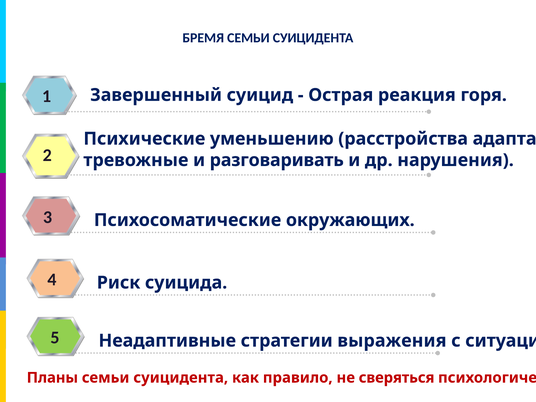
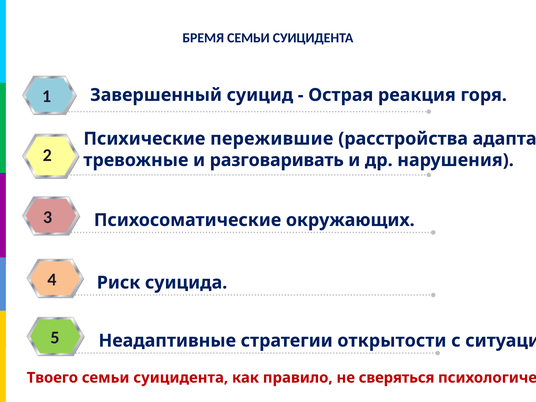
уменьшению: уменьшению -> пережившие (272, 139)
выражения: выражения -> открытости (392, 341)
Планы: Планы -> Твоего (52, 378)
